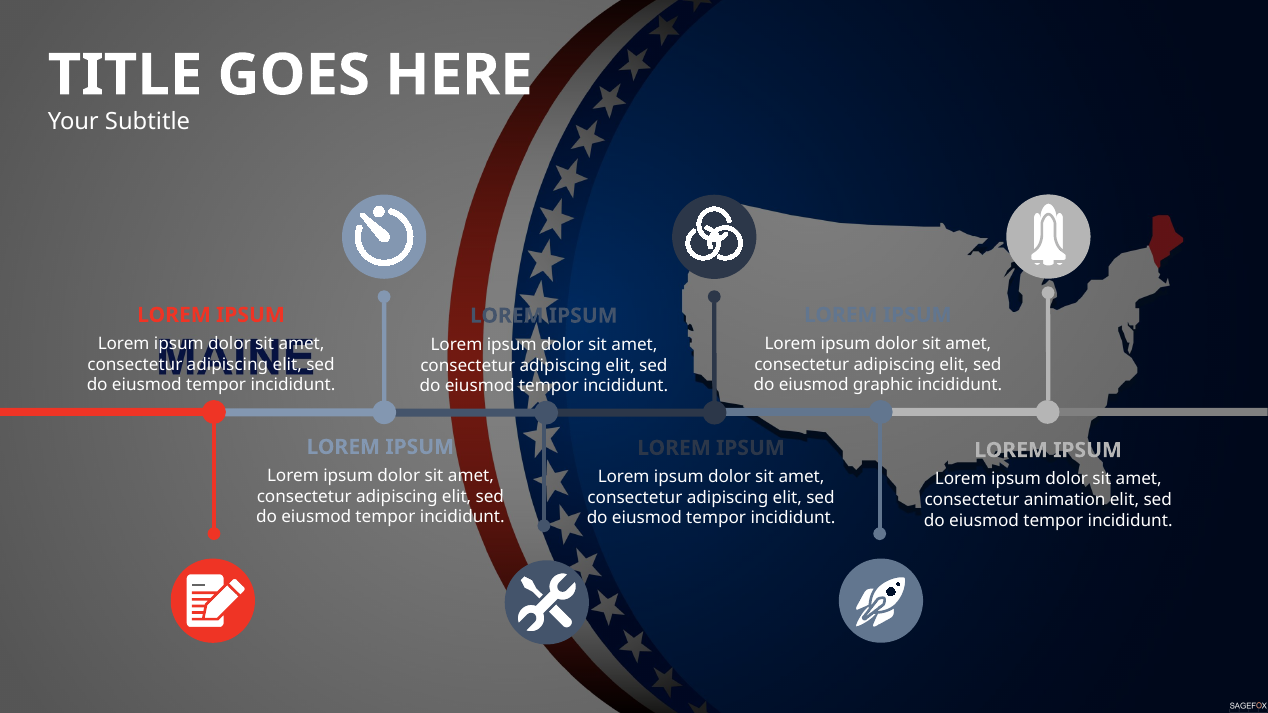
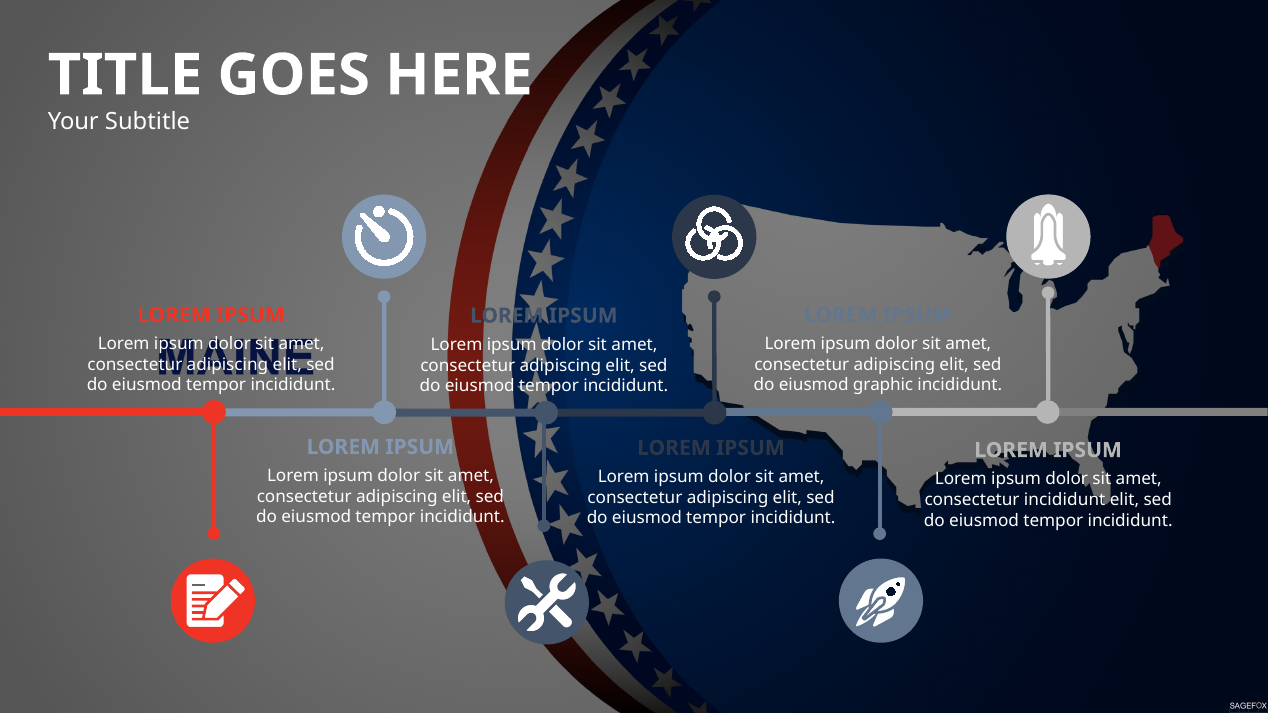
consectetur animation: animation -> incididunt (1065, 500)
